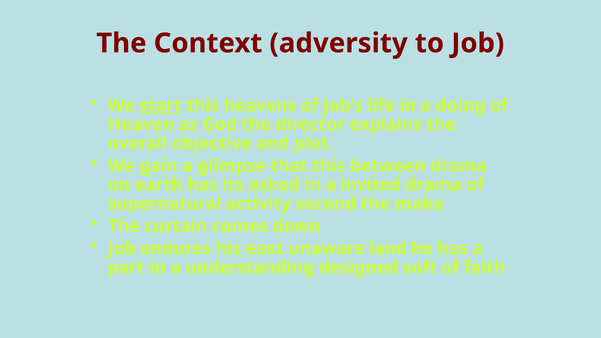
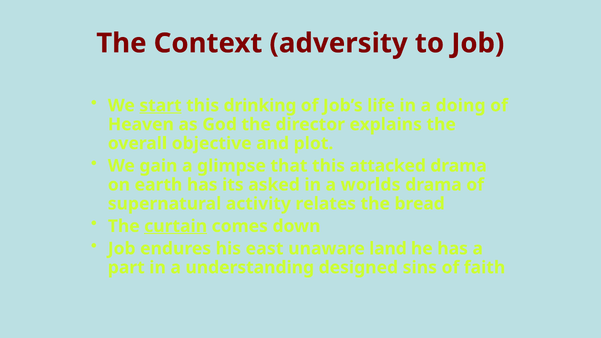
heavens: heavens -> drinking (260, 106)
between: between -> attacked (388, 166)
invited: invited -> worlds (371, 185)
second: second -> relates (326, 204)
make: make -> bread (420, 204)
curtain underline: none -> present (176, 226)
soft: soft -> sins (420, 268)
